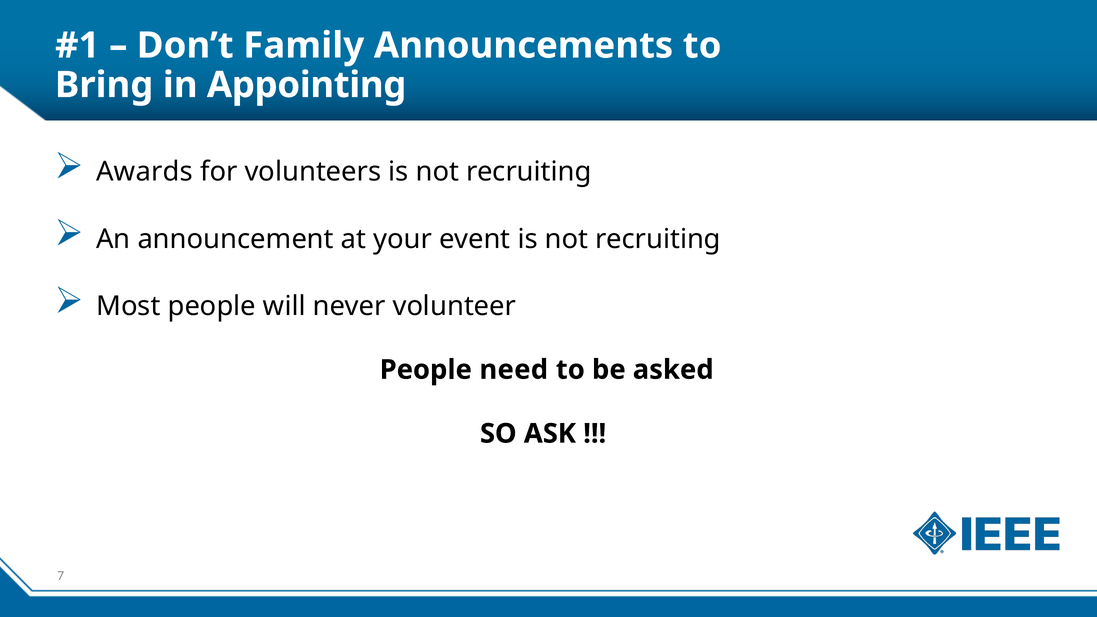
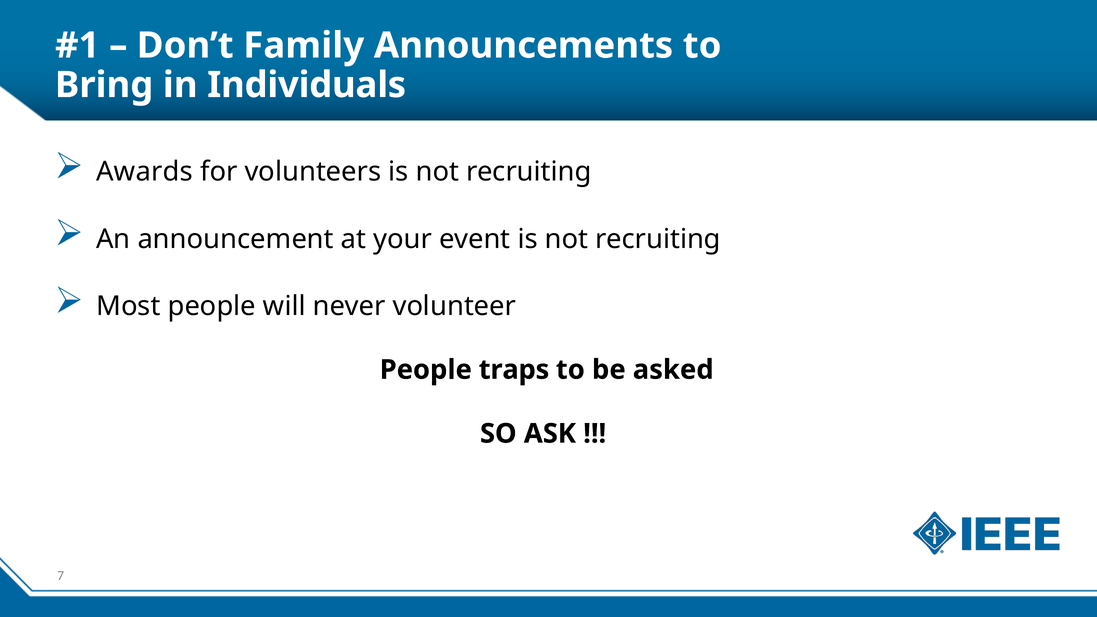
Appointing: Appointing -> Individuals (307, 85)
need: need -> traps (514, 370)
